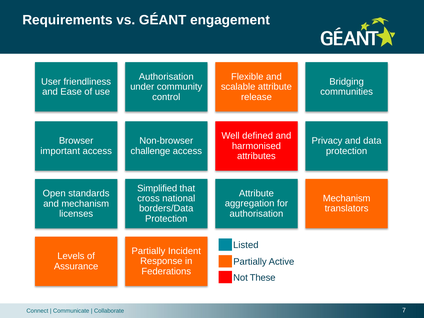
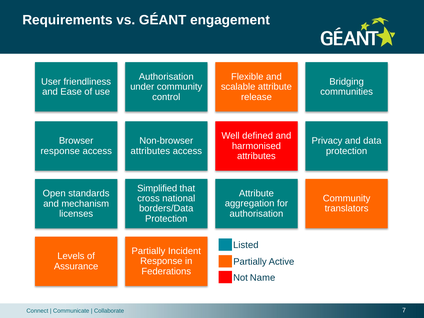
important: important -> response (60, 151)
challenge: challenge -> attributes (150, 151)
Mechanism: Mechanism -> Community (347, 198)
These: These -> Name (263, 278)
